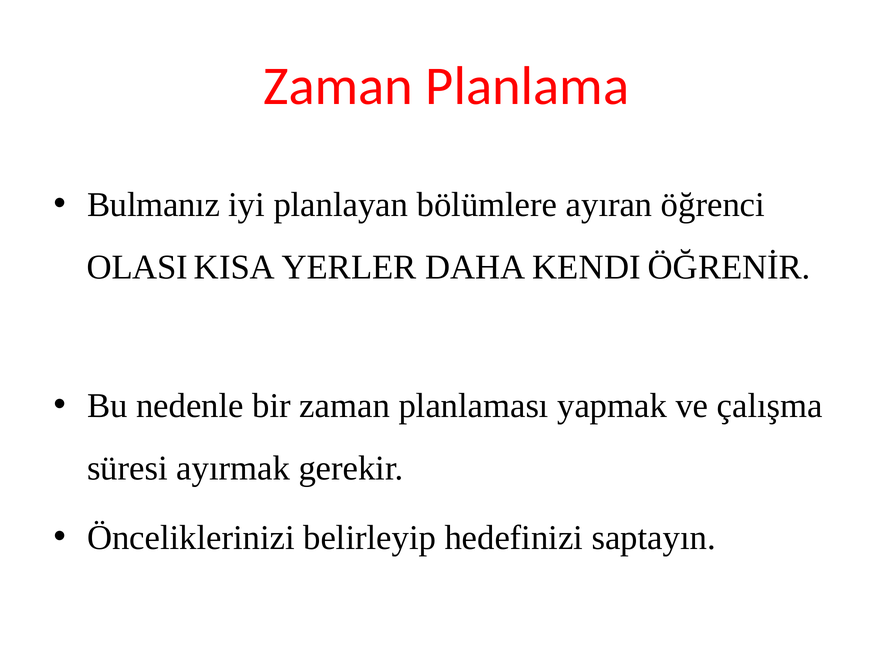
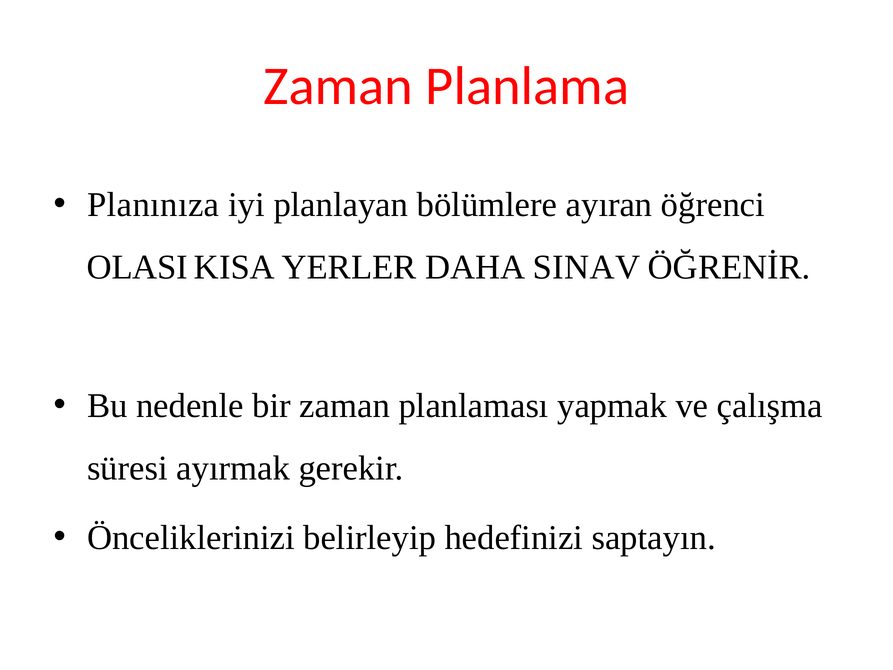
Bulmanız: Bulmanız -> Planınıza (153, 205)
KENDI: KENDI -> SINAV (586, 267)
